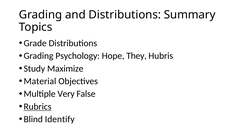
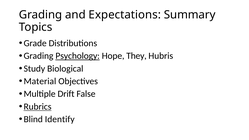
and Distributions: Distributions -> Expectations (125, 15)
Psychology underline: none -> present (78, 56)
Maximize: Maximize -> Biological (65, 69)
Very: Very -> Drift (66, 94)
